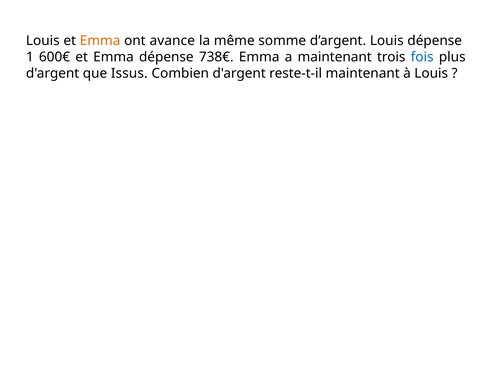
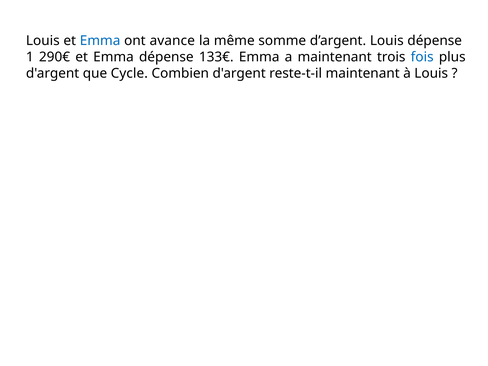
Emma colour: orange -> blue (100, 41)
600€: 600€ -> 290€ (55, 57)
738€: 738€ -> 133€ (216, 57)
Issus: Issus -> Cycle (129, 73)
